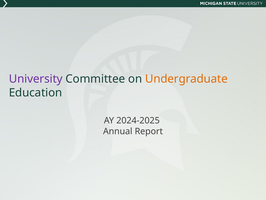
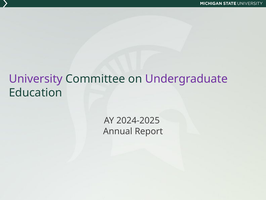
Undergraduate colour: orange -> purple (186, 79)
